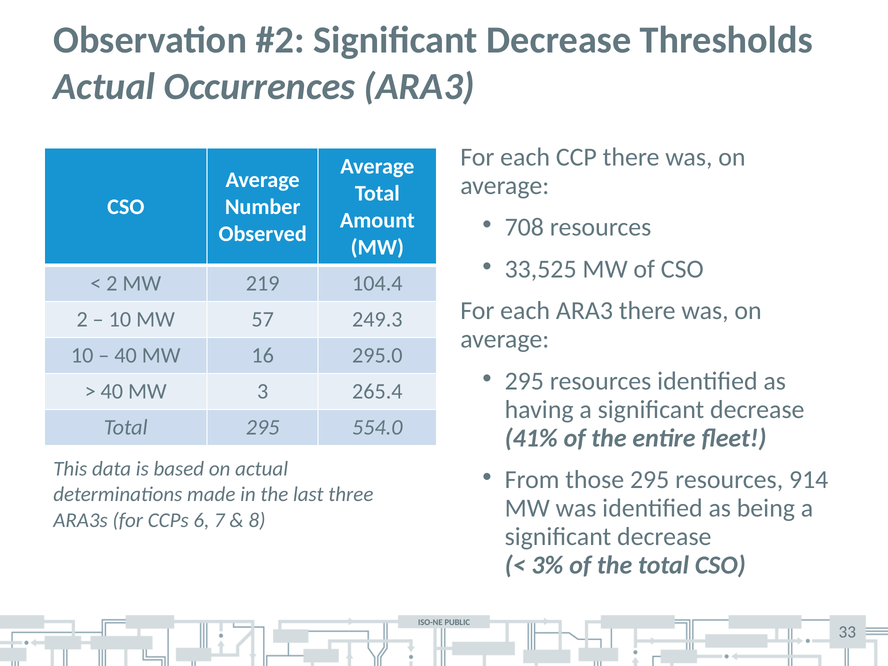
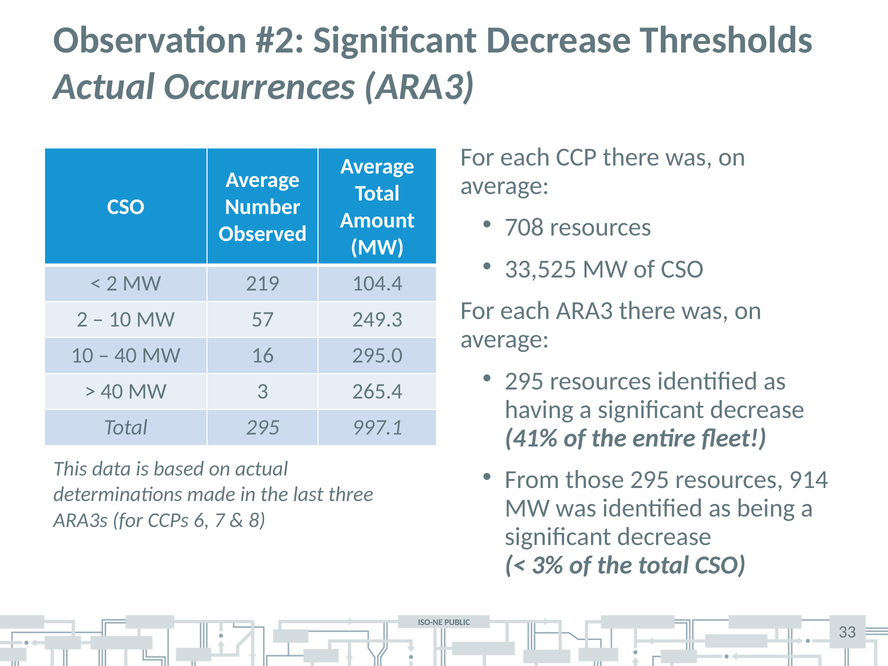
554.0: 554.0 -> 997.1 (377, 428)
